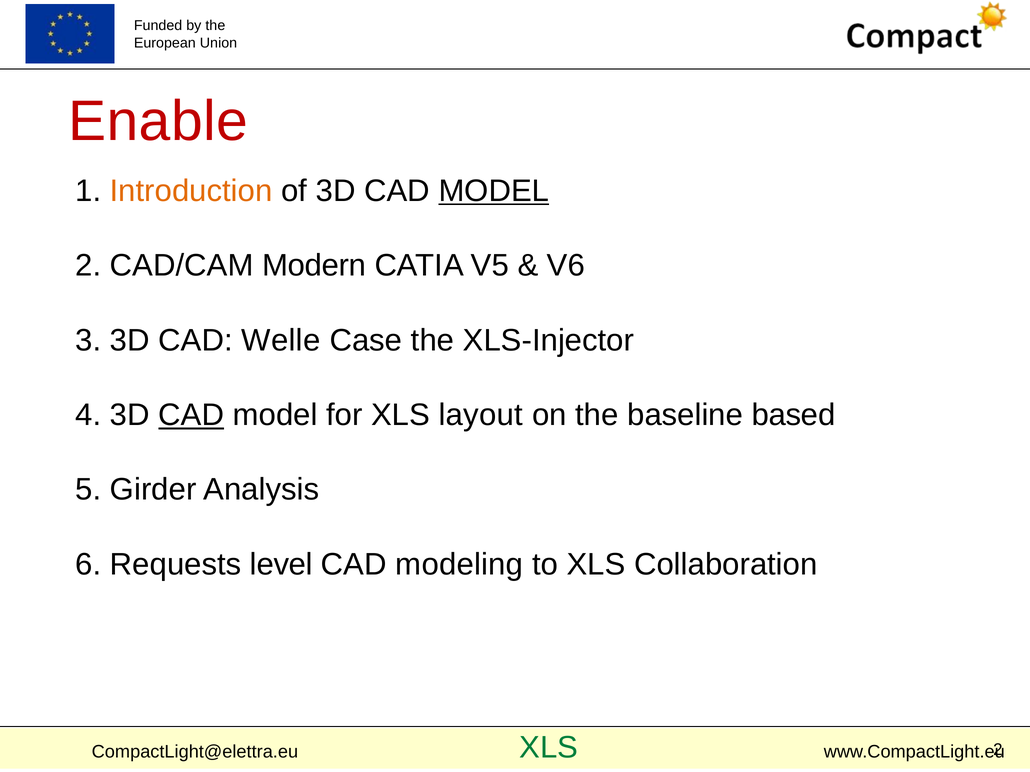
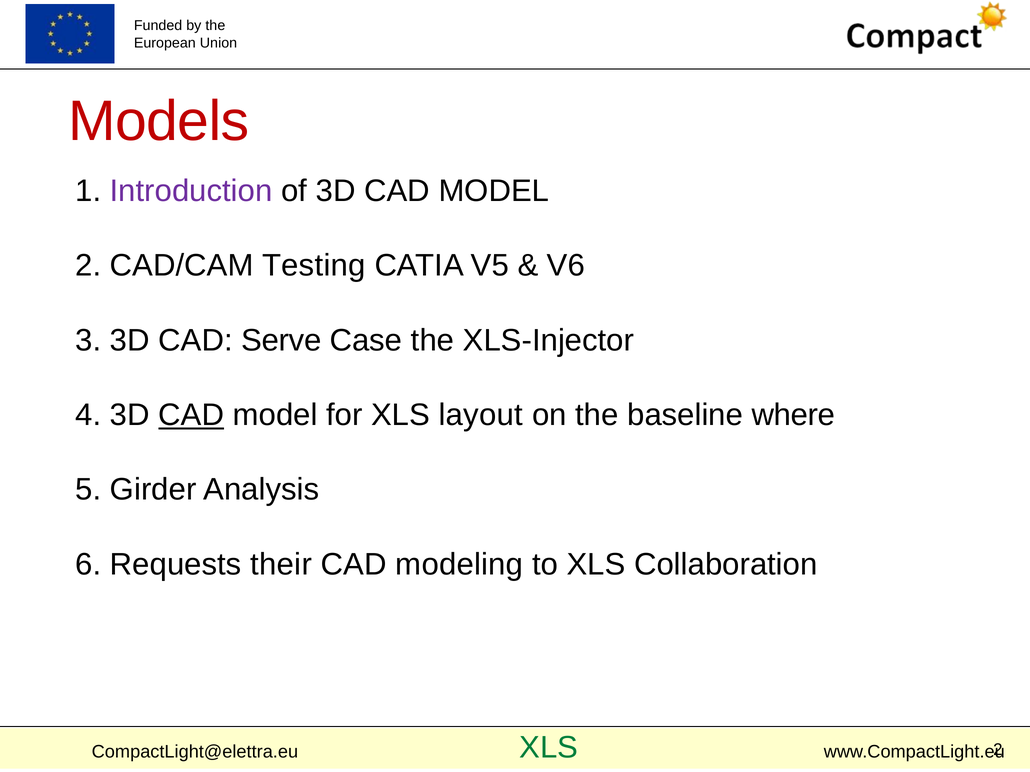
Enable: Enable -> Models (159, 121)
Introduction colour: orange -> purple (191, 191)
MODEL underline: present -> none (494, 191)
Modern: Modern -> Testing (314, 266)
Welle: Welle -> Serve (281, 340)
based: based -> where (794, 415)
level: level -> their (281, 565)
